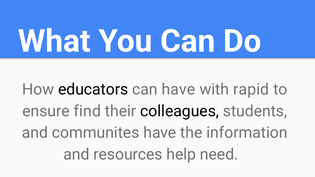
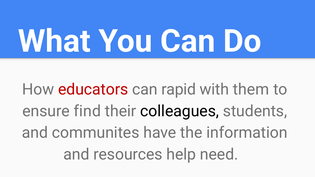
educators colour: black -> red (93, 89)
can have: have -> rapid (179, 89)
rapid: rapid -> them (251, 89)
